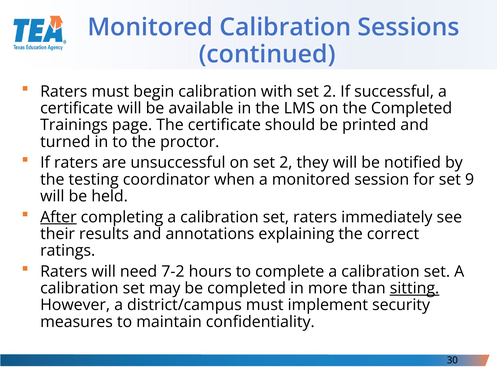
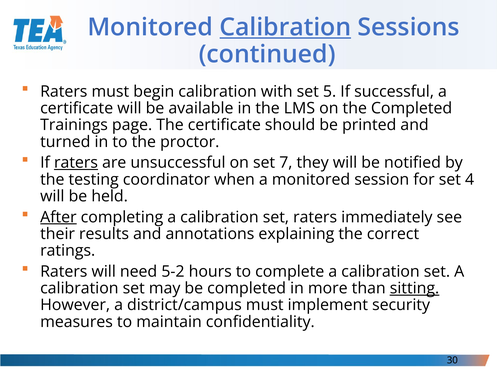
Calibration underline: none -> present (285, 27)
with set 2: 2 -> 5 (330, 91)
raters underline: none -> present (76, 163)
on set 2: 2 -> 7 (286, 163)
9: 9 -> 4 (470, 179)
7-2: 7-2 -> 5-2 (173, 271)
